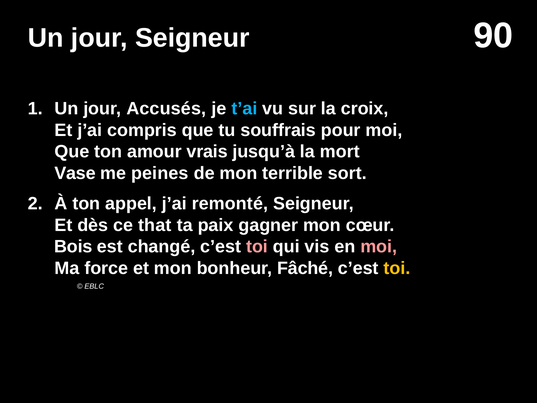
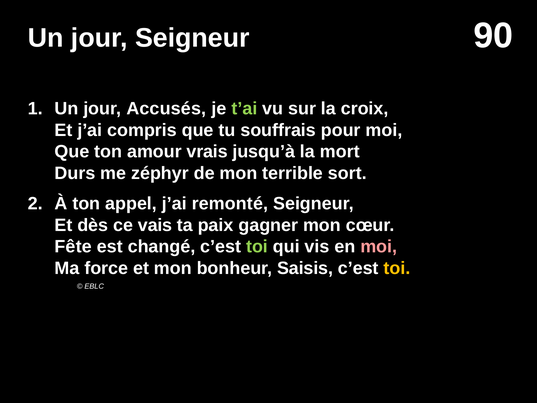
t’ai colour: light blue -> light green (244, 109)
Vase: Vase -> Durs (75, 173)
peines: peines -> zéphyr (160, 173)
that: that -> vais (155, 225)
Bois: Bois -> Fête (73, 246)
toi colour: pink -> light green (257, 246)
Fâché: Fâché -> Saisis (305, 268)
